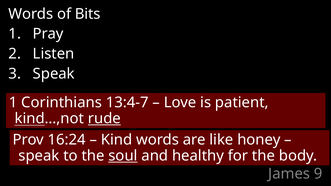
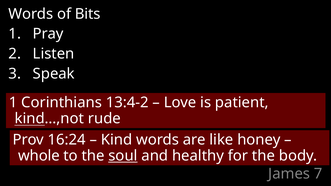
13:4-7: 13:4-7 -> 13:4-2 (127, 103)
rude underline: present -> none (104, 119)
speak: speak -> whole (39, 156)
9: 9 -> 7 (318, 174)
